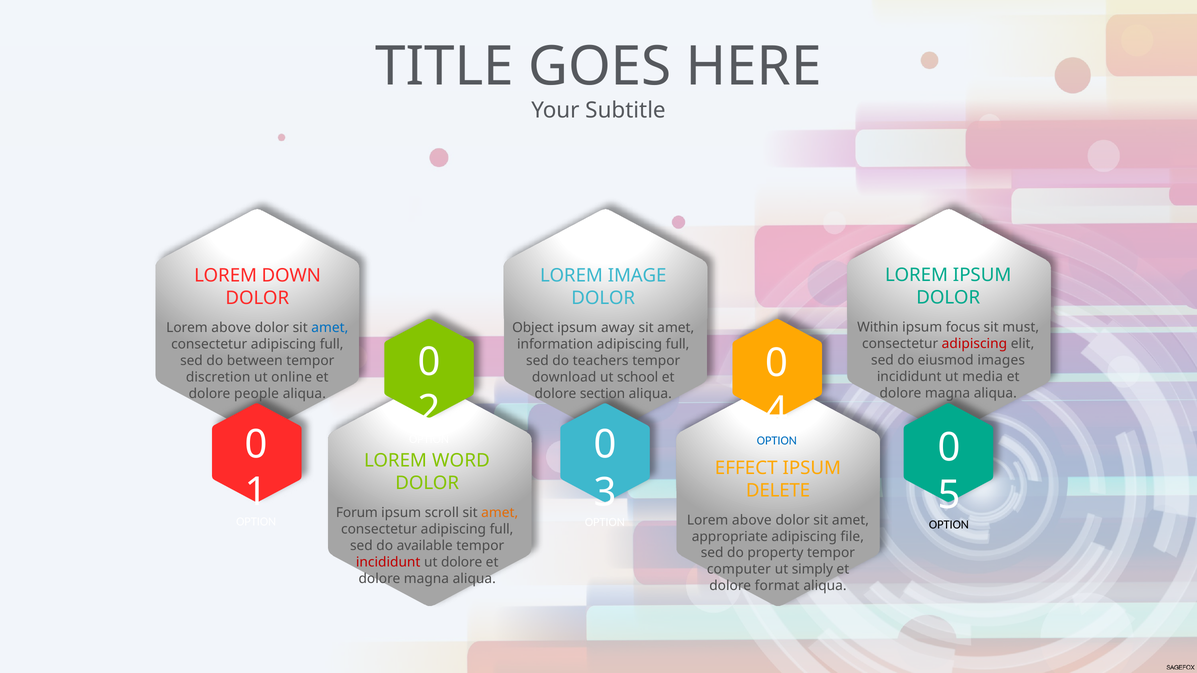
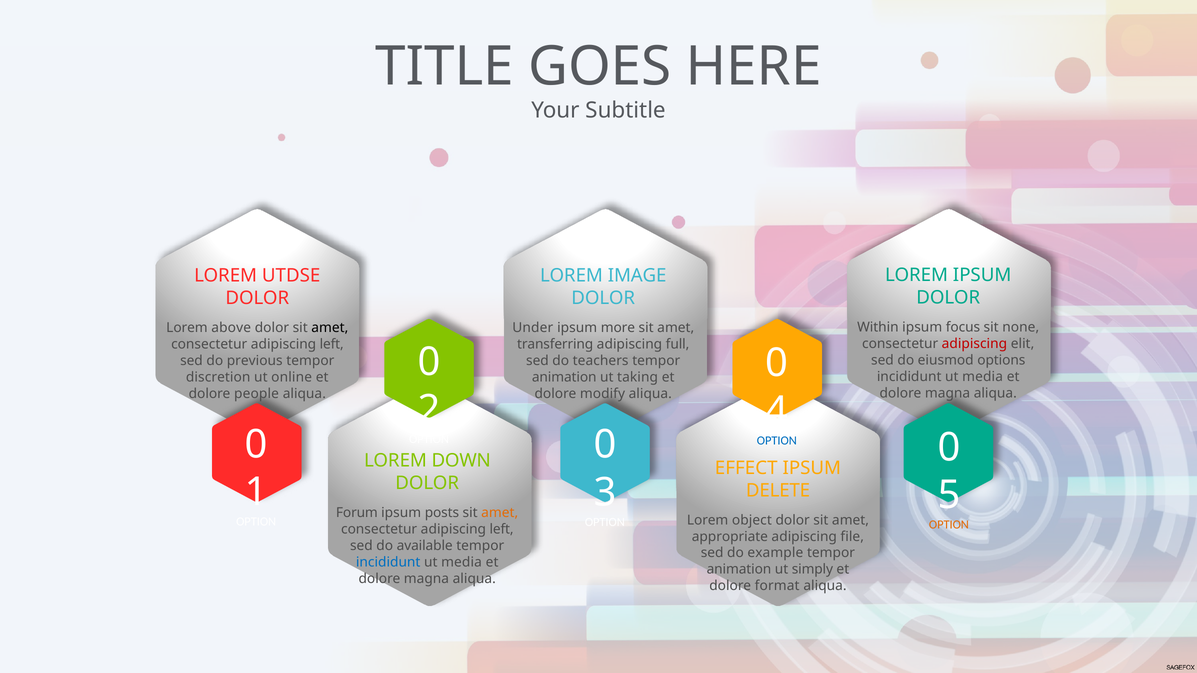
DOWN: DOWN -> UTDSE (291, 276)
must: must -> none (1021, 327)
amet colour: blue -> black (330, 328)
Object: Object -> Under (533, 328)
away: away -> more (618, 328)
full: full -> left (332, 344)
information: information -> transferring (555, 344)
images: images -> options (1001, 360)
between: between -> previous (255, 361)
download: download -> animation (564, 377)
school: school -> taking (638, 377)
section: section -> modify (602, 394)
WORD: WORD -> DOWN (461, 461)
scroll: scroll -> posts (442, 513)
above: above -> object (752, 520)
OPTION colour: black -> orange (949, 525)
full: full -> left (502, 529)
property: property -> example (775, 553)
incididunt colour: red -> blue (388, 562)
dolore: dolore -> media (462, 562)
computer: computer -> animation (739, 570)
